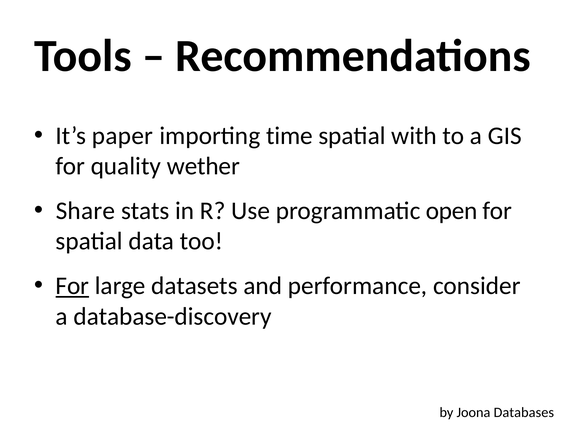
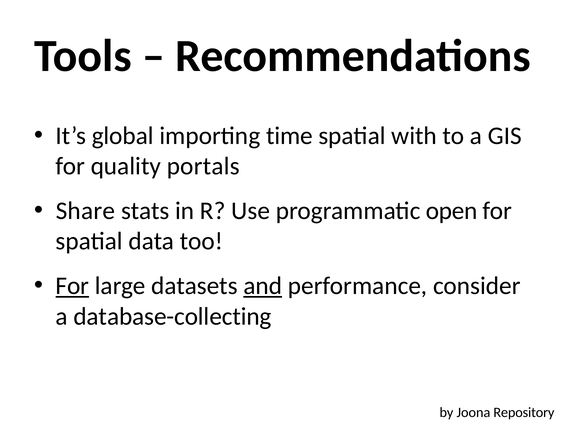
paper: paper -> global (123, 135)
wether: wether -> portals (203, 166)
and underline: none -> present (263, 286)
database-discovery: database-discovery -> database-collecting (172, 316)
Databases: Databases -> Repository (524, 412)
